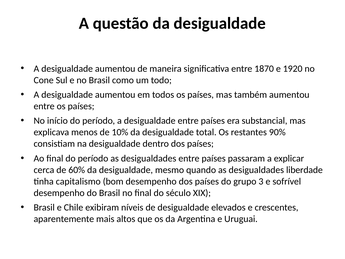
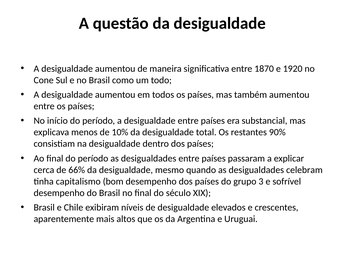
60%: 60% -> 66% (77, 170)
liberdade: liberdade -> celebram (304, 170)
